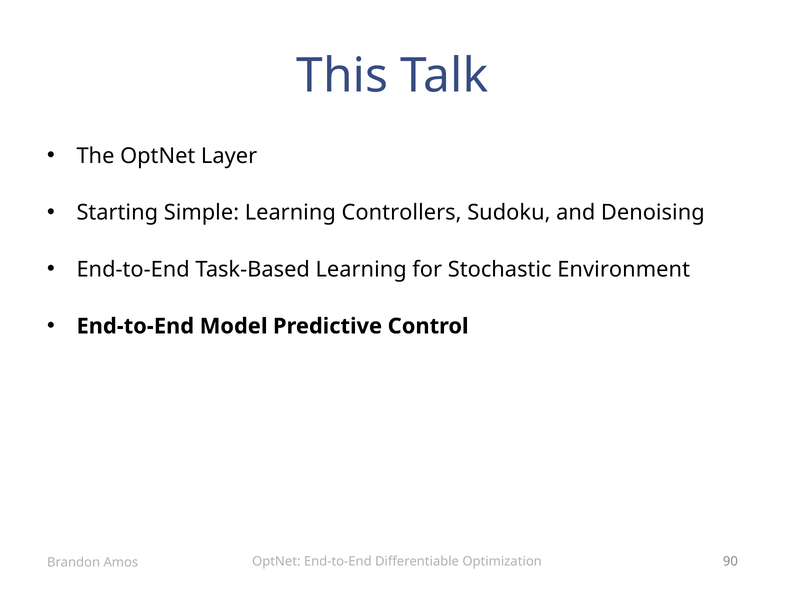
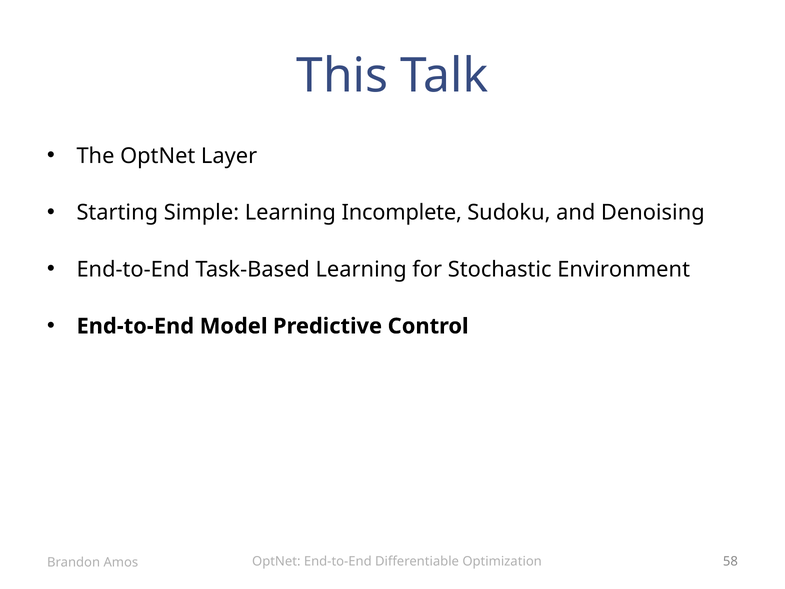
Controllers: Controllers -> Incomplete (402, 213)
90: 90 -> 58 (730, 561)
